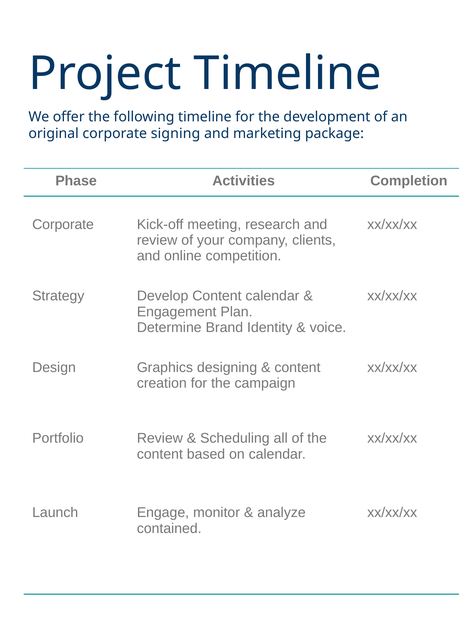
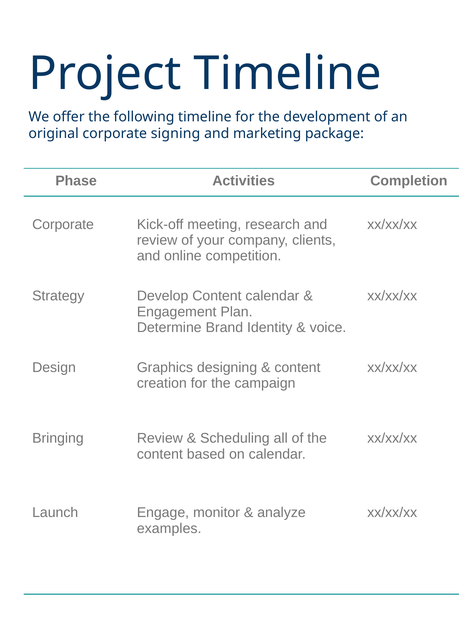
Portfolio: Portfolio -> Bringing (58, 438)
contained: contained -> examples (169, 528)
